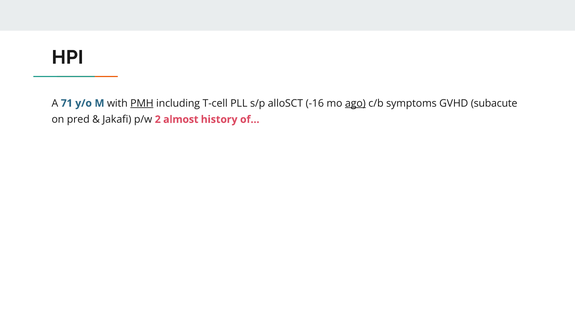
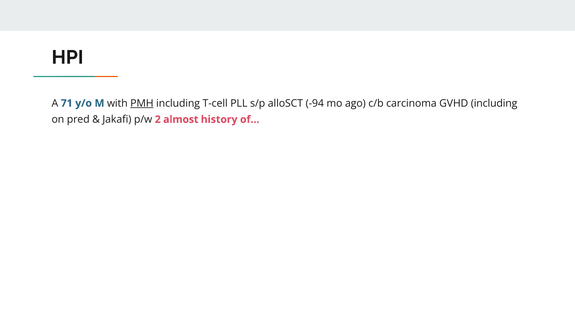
-16: -16 -> -94 (315, 103)
ago underline: present -> none (355, 103)
symptoms: symptoms -> carcinoma (411, 103)
GVHD subacute: subacute -> including (494, 103)
